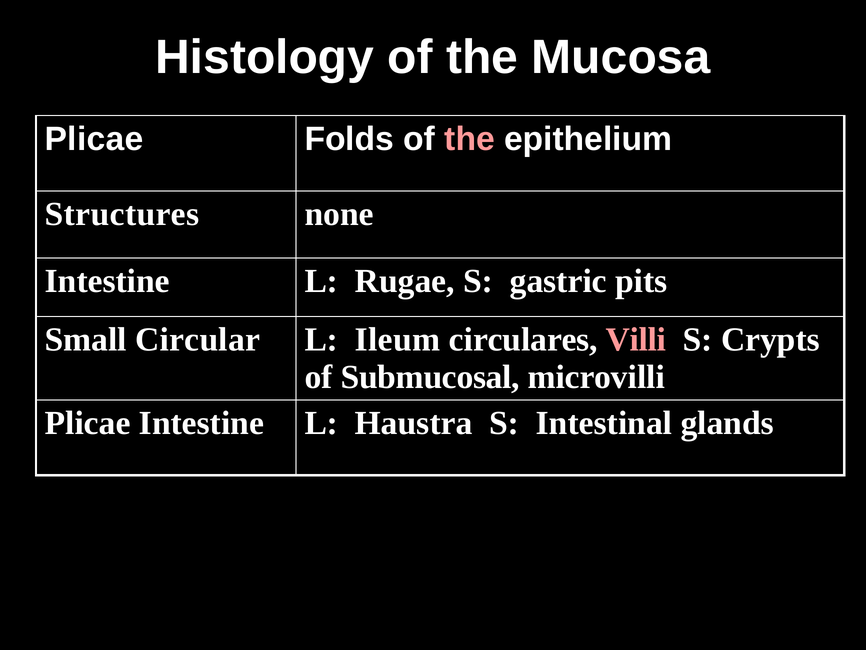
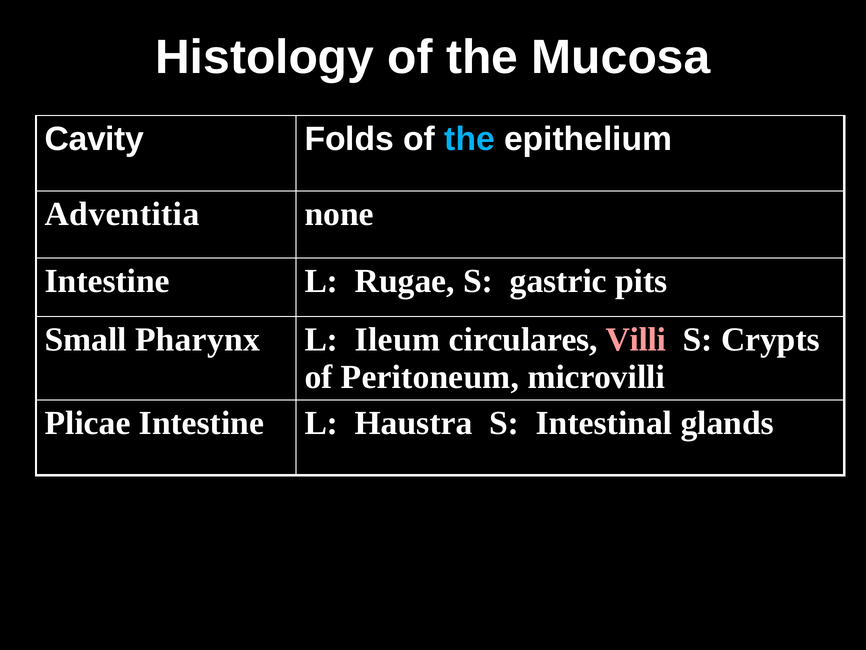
Plicae: Plicae -> Cavity (94, 139)
the colour: pink -> light blue (470, 139)
Structures: Structures -> Adventitia (122, 214)
Circular: Circular -> Pharynx (198, 340)
Submucosal: Submucosal -> Peritoneum (430, 377)
